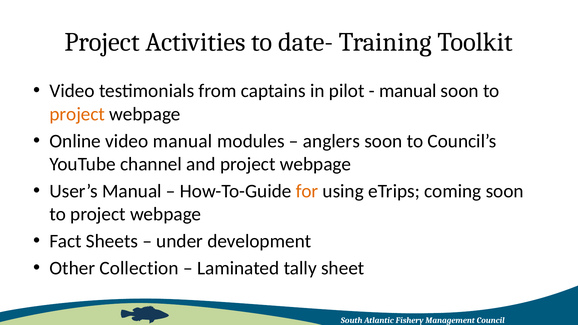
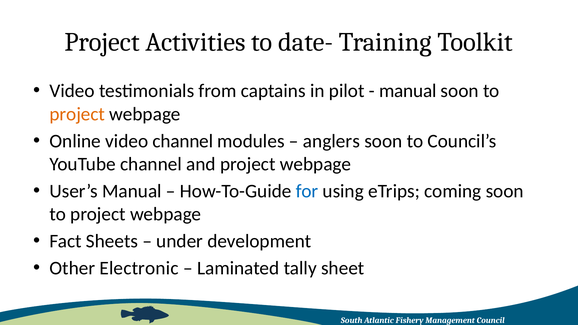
video manual: manual -> channel (183, 141)
for colour: orange -> blue (307, 191)
Collection: Collection -> Electronic (139, 268)
